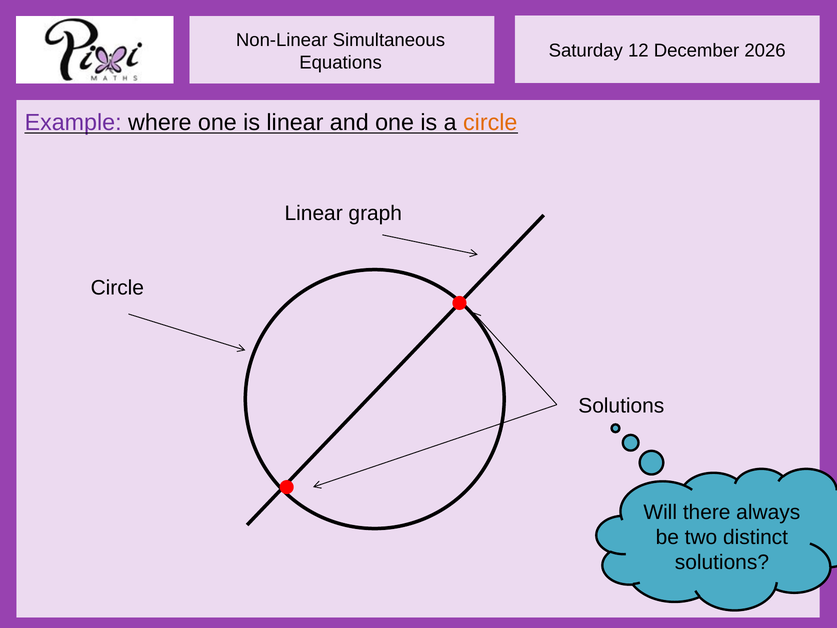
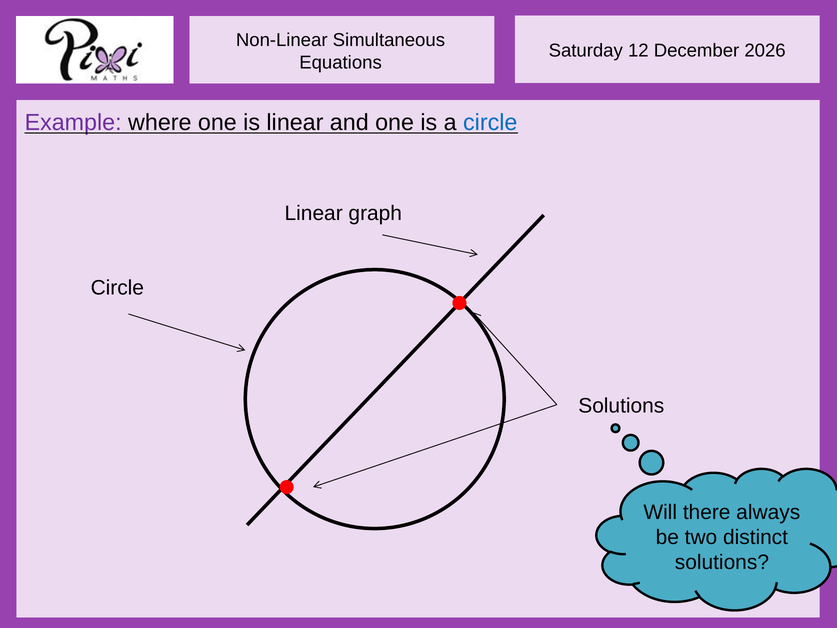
circle colour: orange -> blue (490, 123)
